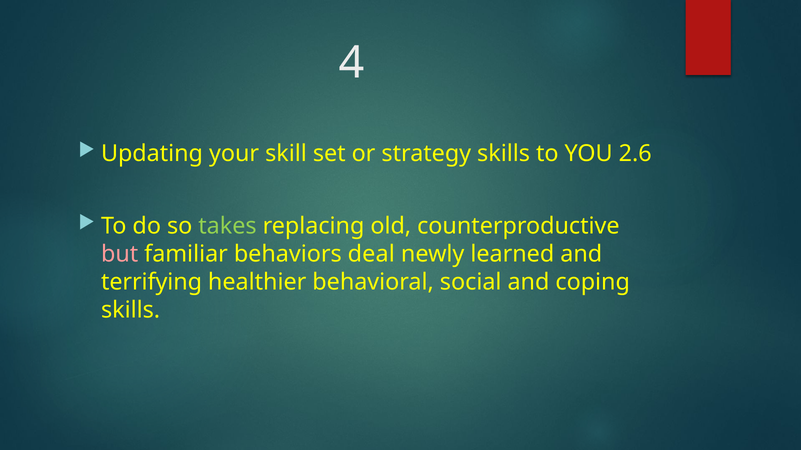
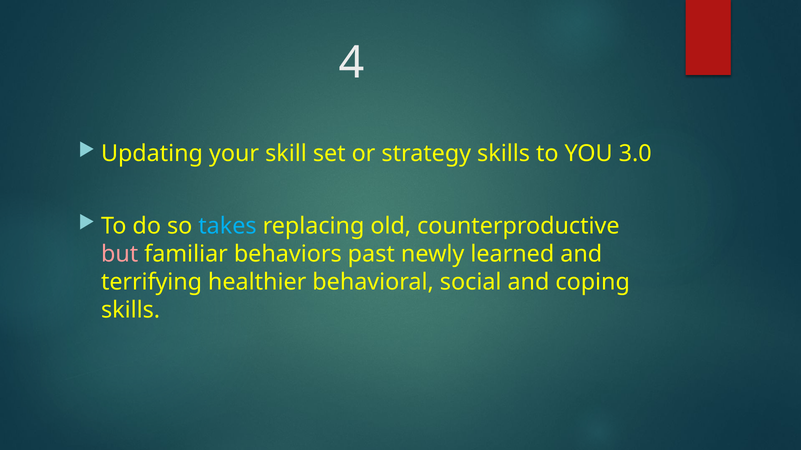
2.6: 2.6 -> 3.0 (635, 154)
takes colour: light green -> light blue (227, 226)
deal: deal -> past (371, 254)
